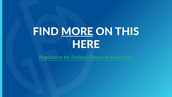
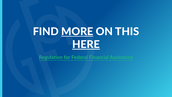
HERE underline: none -> present (86, 44)
